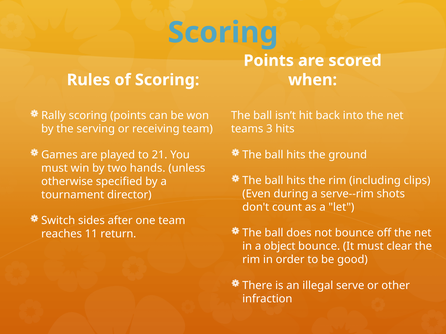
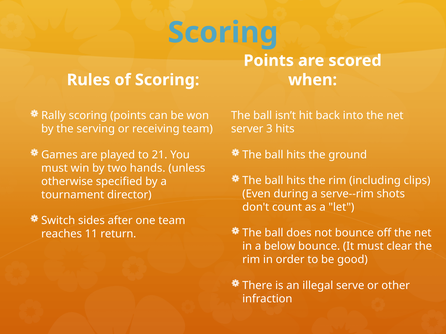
teams: teams -> server (247, 129)
object: object -> below (280, 247)
